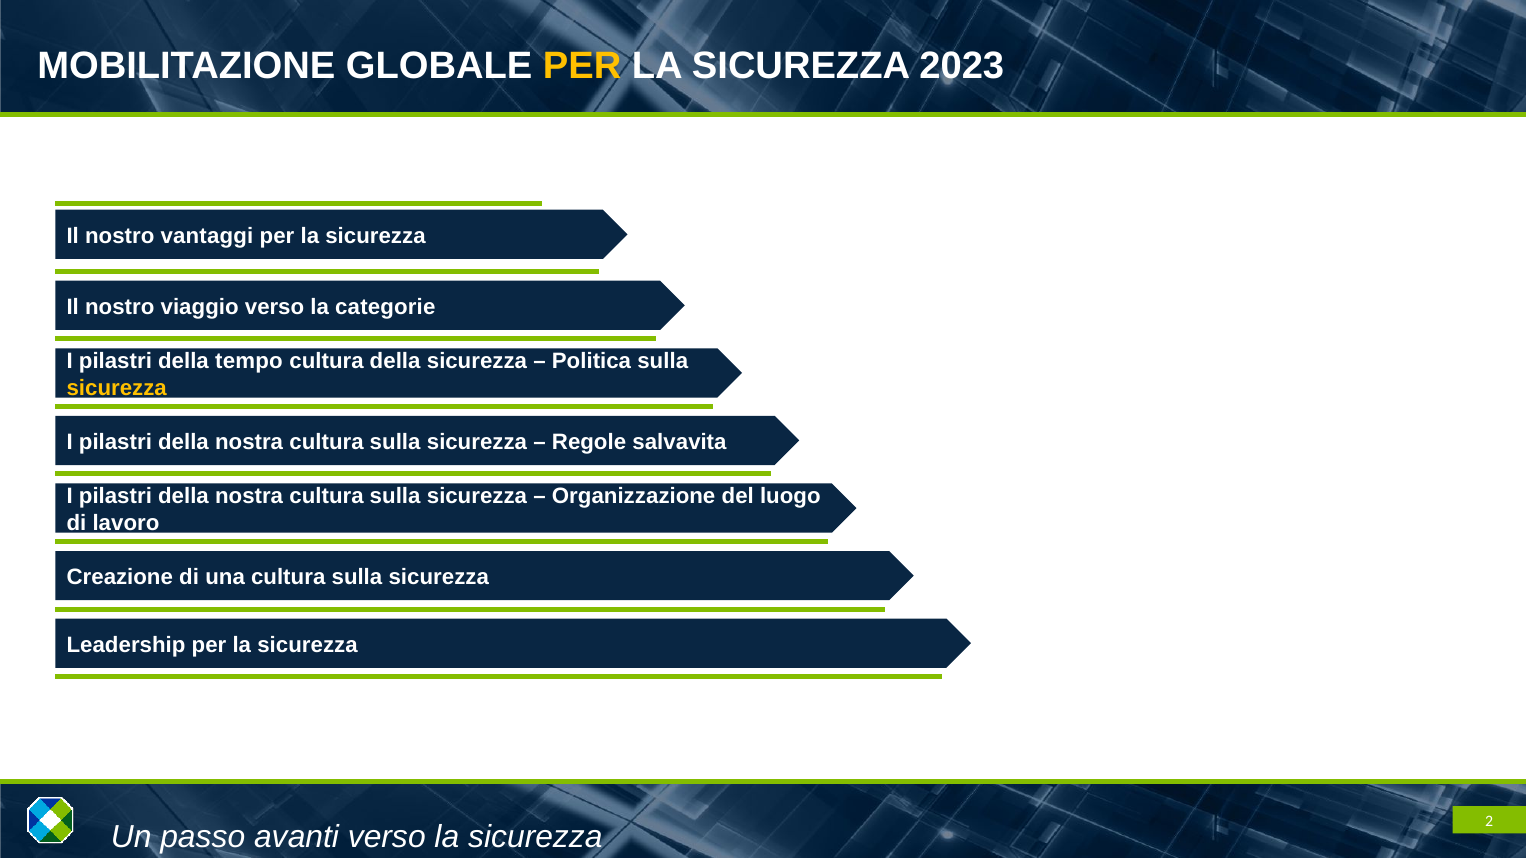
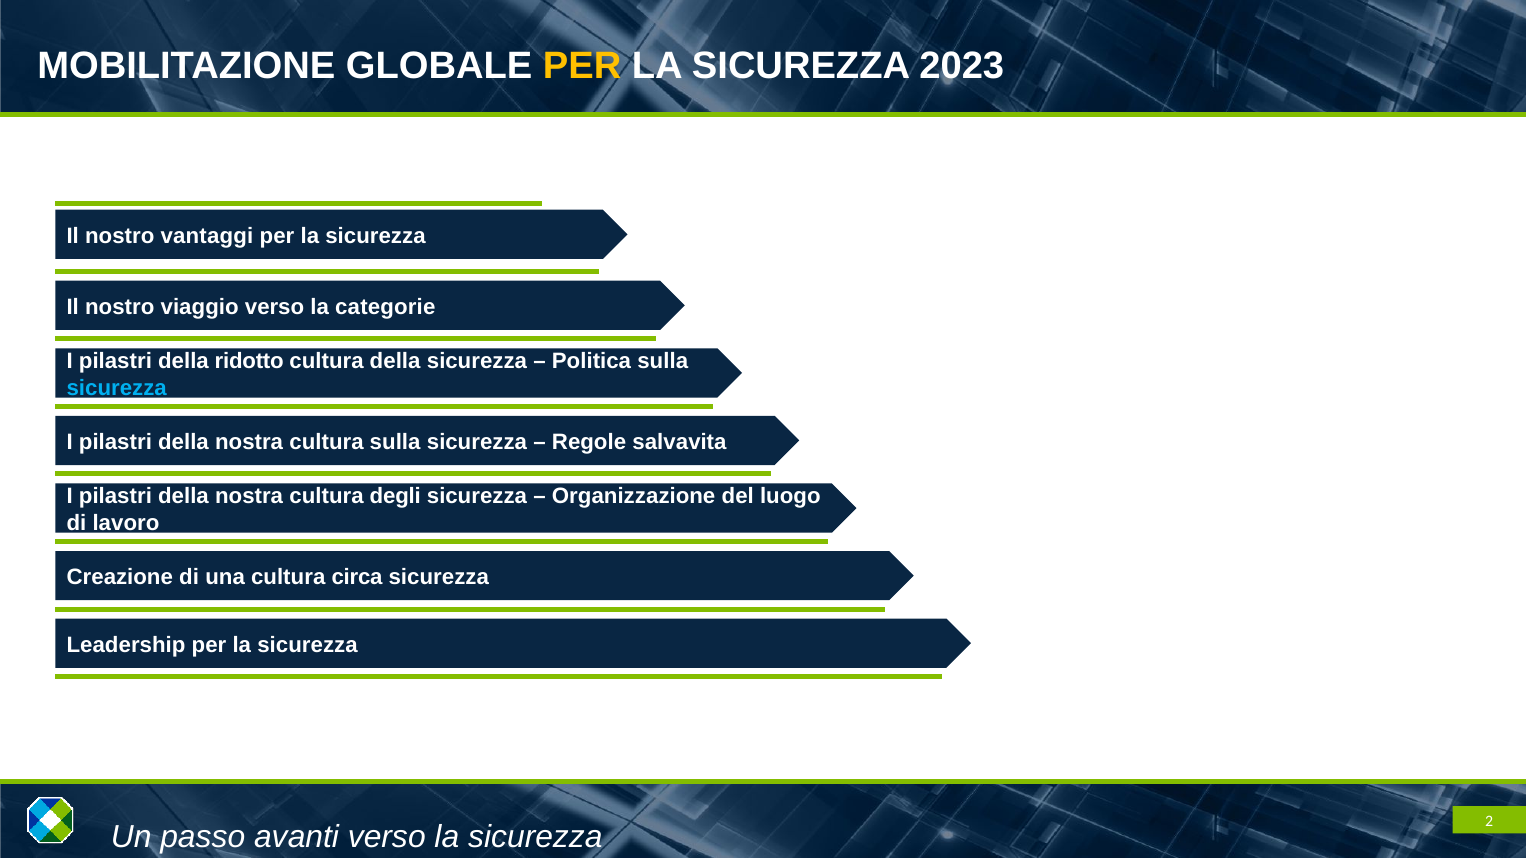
tempo: tempo -> ridotto (249, 361)
sicurezza colour: yellow -> light blue (117, 388)
sulla: sulla -> degli (395, 496)
una cultura sulla: sulla -> circa (357, 577)
